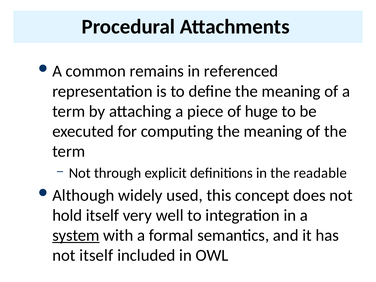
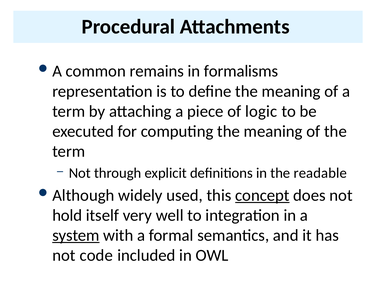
referenced: referenced -> formalisms (241, 71)
huge: huge -> logic (261, 111)
concept underline: none -> present (262, 195)
not itself: itself -> code (96, 255)
